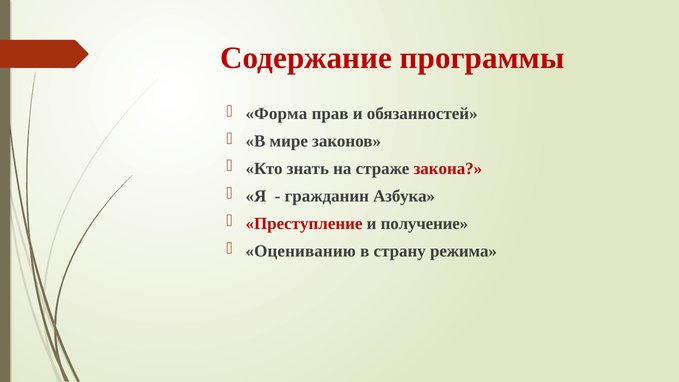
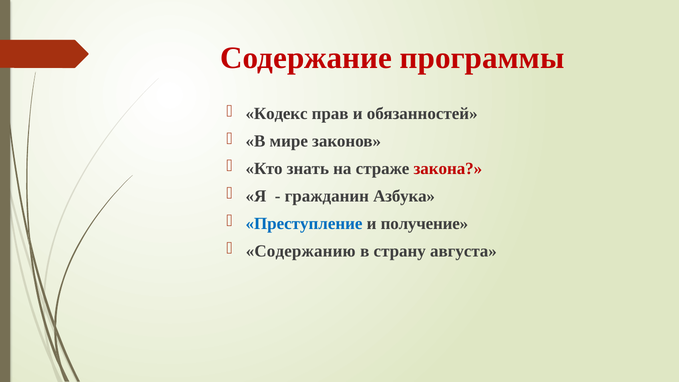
Форма: Форма -> Кодекс (277, 114)
Преступление colour: red -> blue (304, 223)
Оцениванию: Оцениванию -> Содержанию (301, 251)
режима: режима -> августа (463, 251)
